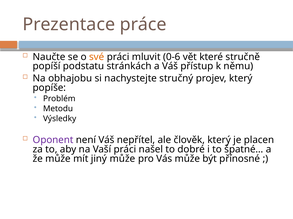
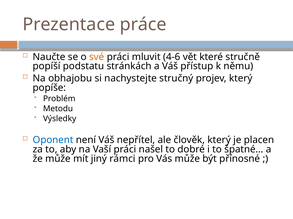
0-6: 0-6 -> 4-6 (172, 57)
Oponent colour: purple -> blue (53, 140)
jiný může: může -> rámci (122, 159)
